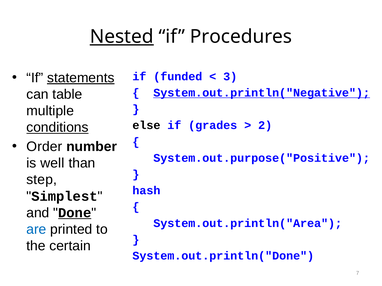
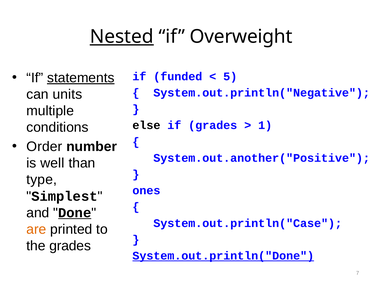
Procedures: Procedures -> Overweight (241, 37)
3: 3 -> 5 (230, 77)
table: table -> units (67, 95)
System.out.println("Negative underline: present -> none (262, 93)
conditions underline: present -> none (57, 128)
2: 2 -> 1 (265, 126)
System.out.purpose("Positive: System.out.purpose("Positive -> System.out.another("Positive (262, 158)
step: step -> type (42, 180)
hash: hash -> ones (146, 191)
System.out.println("Area: System.out.println("Area -> System.out.println("Case (248, 224)
are colour: blue -> orange (36, 230)
the certain: certain -> grades (70, 246)
System.out.println("Done underline: none -> present (223, 256)
